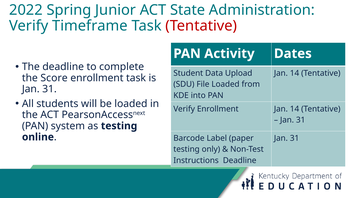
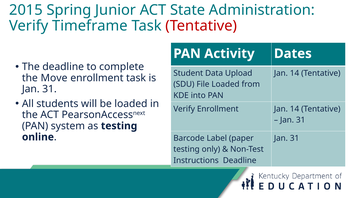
2022: 2022 -> 2015 (26, 10)
Score: Score -> Move (54, 78)
